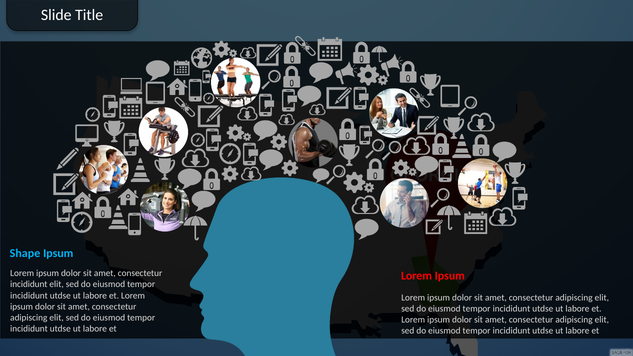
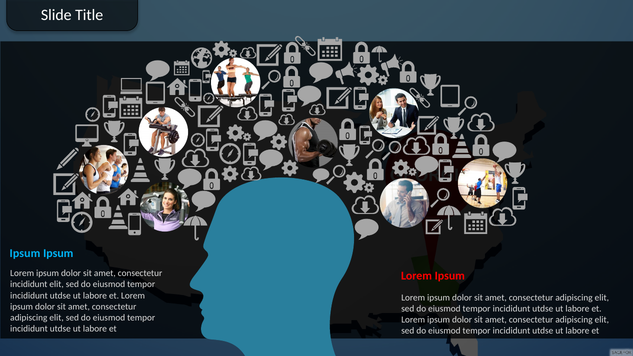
Shape: Shape -> Ipsum (25, 253)
